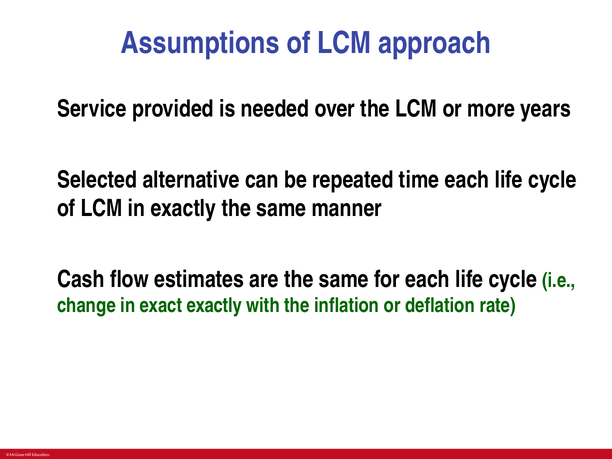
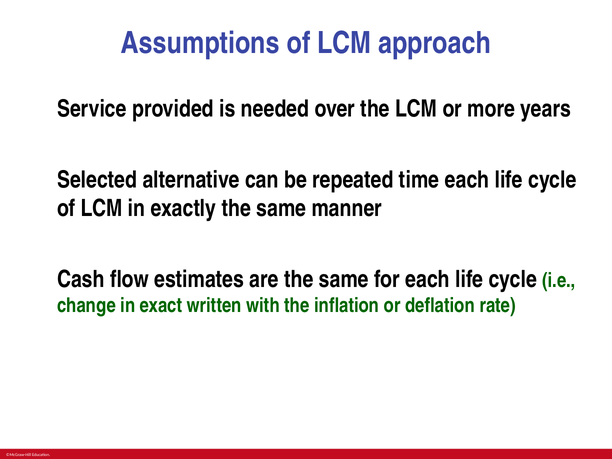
exact exactly: exactly -> written (214, 306)
